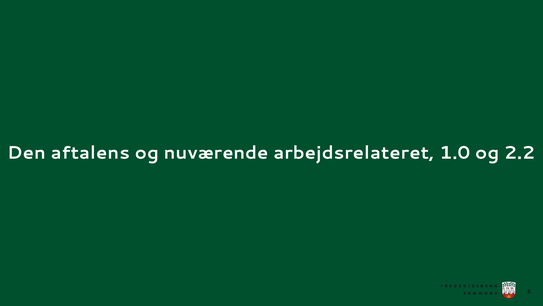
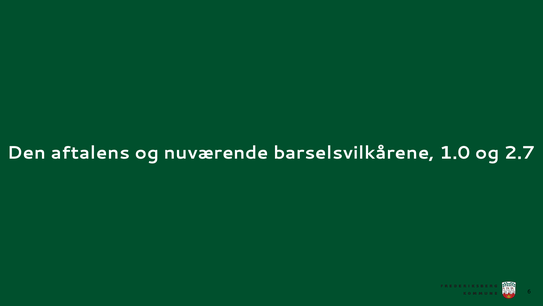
arbejdsrelateret: arbejdsrelateret -> barselsvilkårene (354, 153)
2.2: 2.2 -> 2.7 (520, 153)
